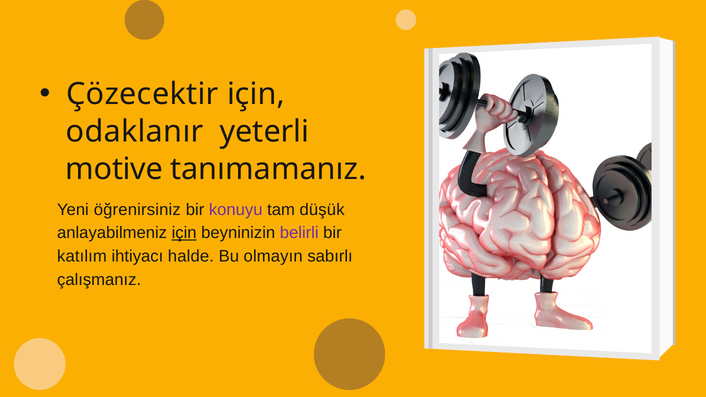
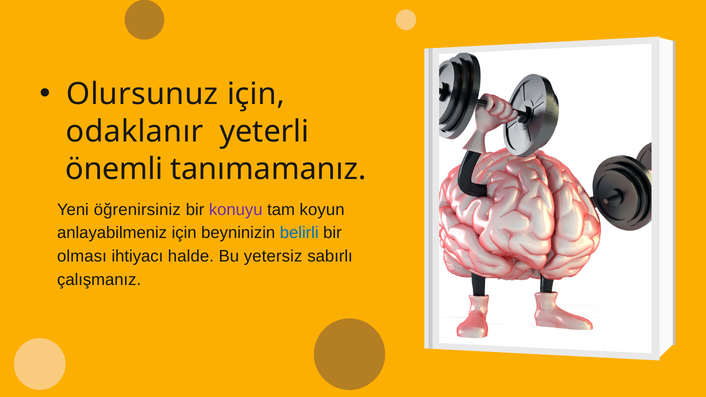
Çözecektir: Çözecektir -> Olursunuz (142, 94)
motive: motive -> önemli (114, 169)
düşük: düşük -> koyun (322, 210)
için underline: present -> none (184, 233)
belirli colour: purple -> blue (299, 233)
katılım: katılım -> olması (82, 256)
olmayın: olmayın -> yetersiz (273, 256)
